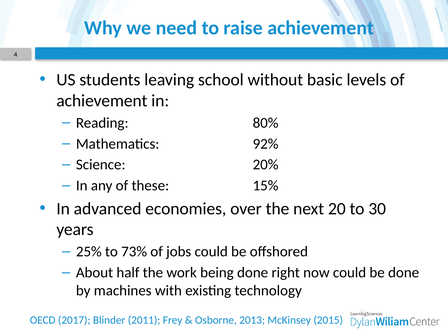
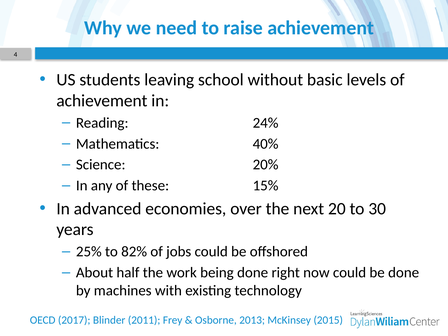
80%: 80% -> 24% (266, 123)
92%: 92% -> 40% (266, 144)
73%: 73% -> 82% (134, 252)
